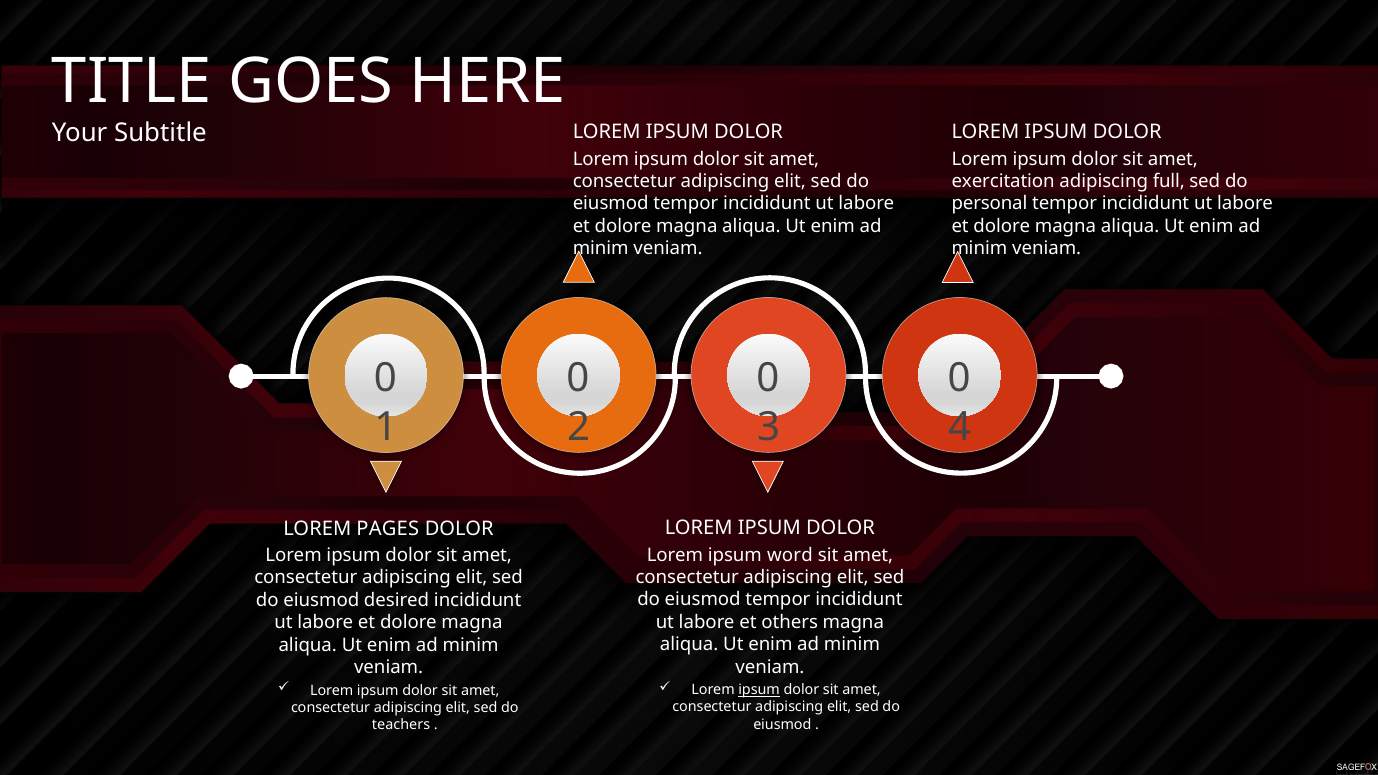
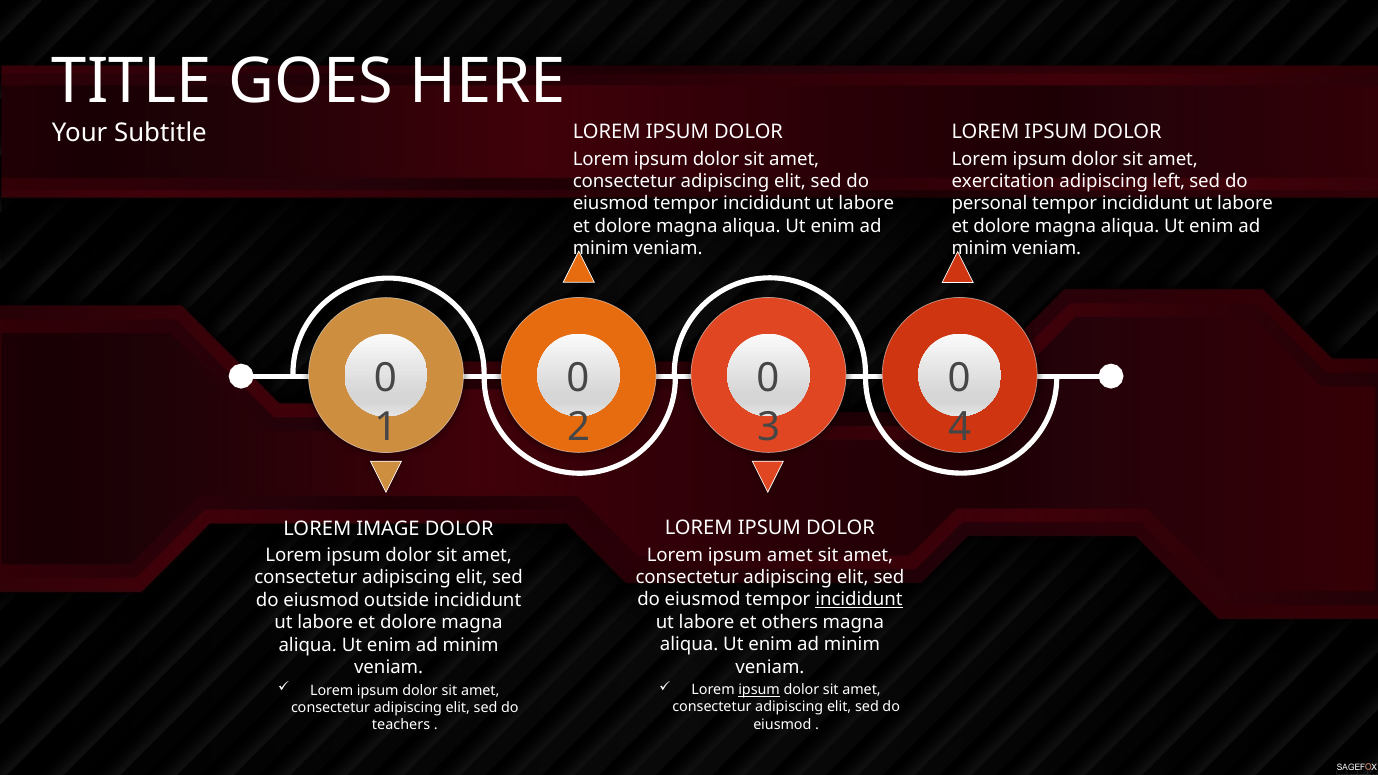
full: full -> left (1169, 181)
PAGES: PAGES -> IMAGE (388, 529)
ipsum word: word -> amet (790, 555)
incididunt underline: none -> present (859, 600)
desired: desired -> outside (397, 600)
